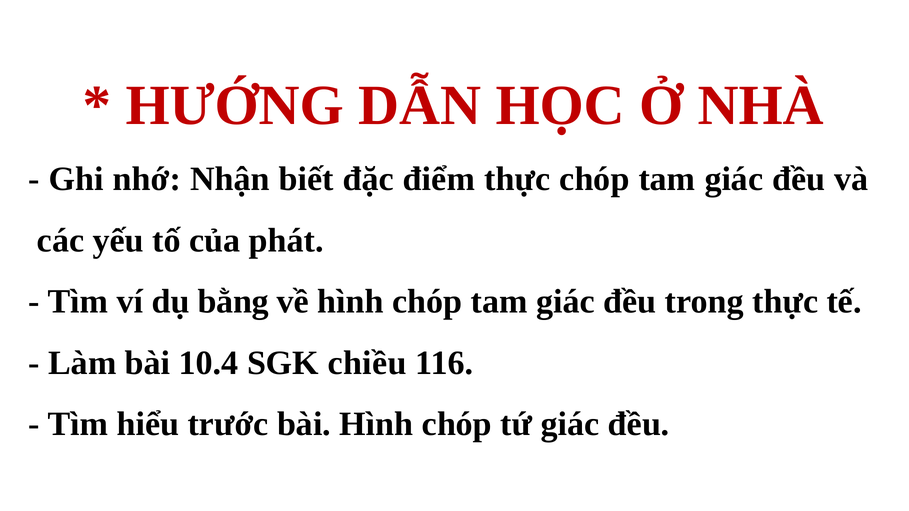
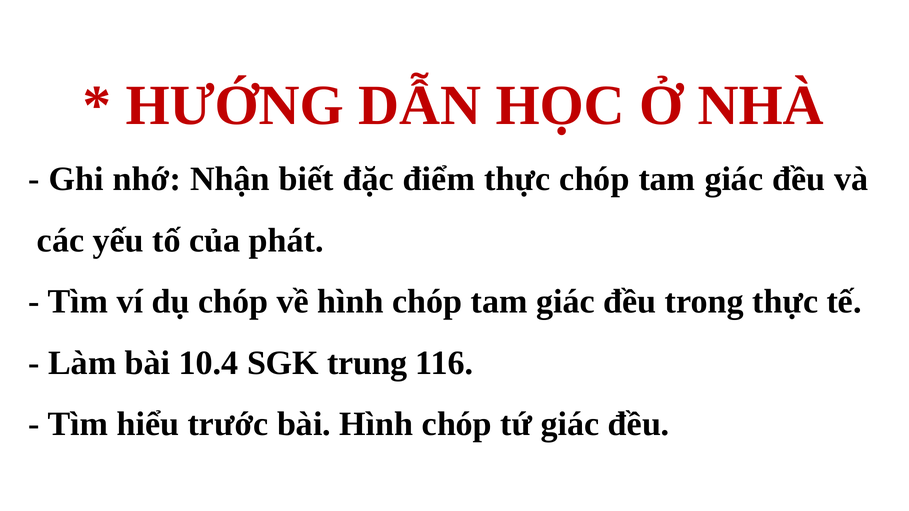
dụ bằng: bằng -> chóp (233, 302)
chiều: chiều -> trung (367, 363)
